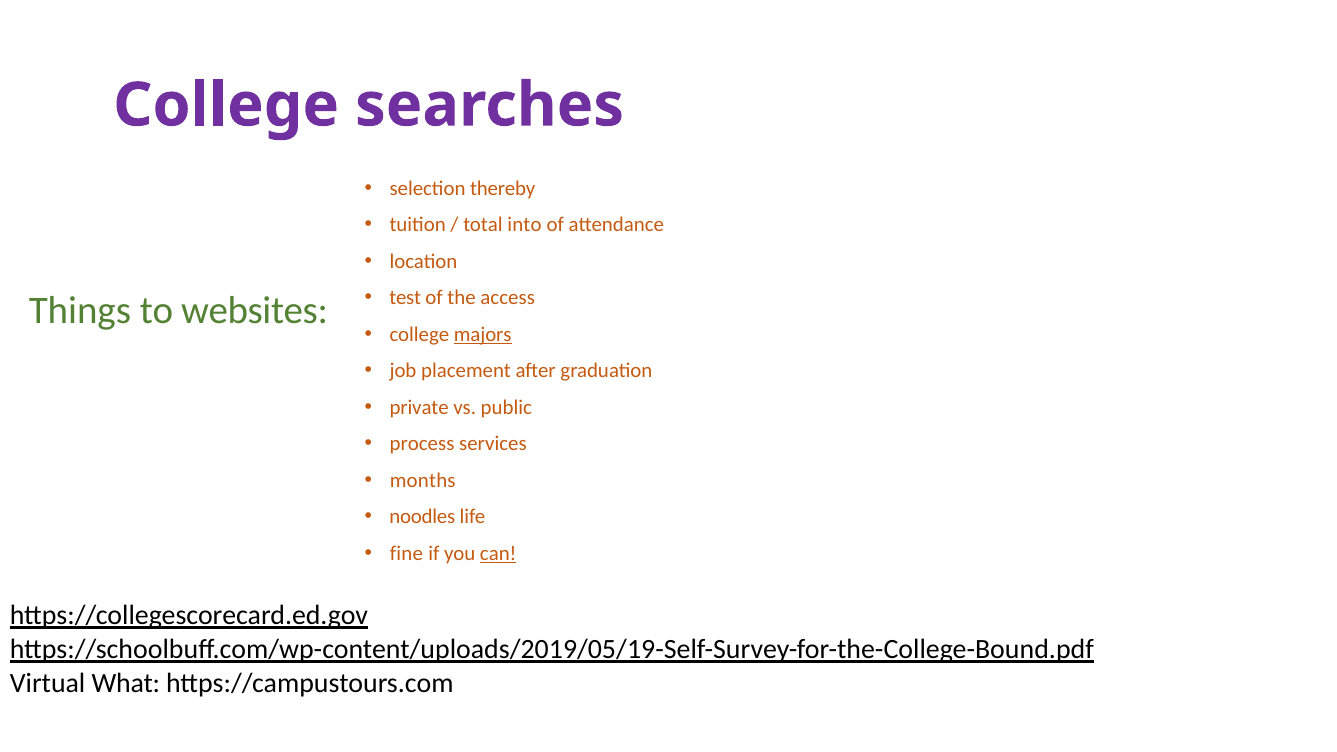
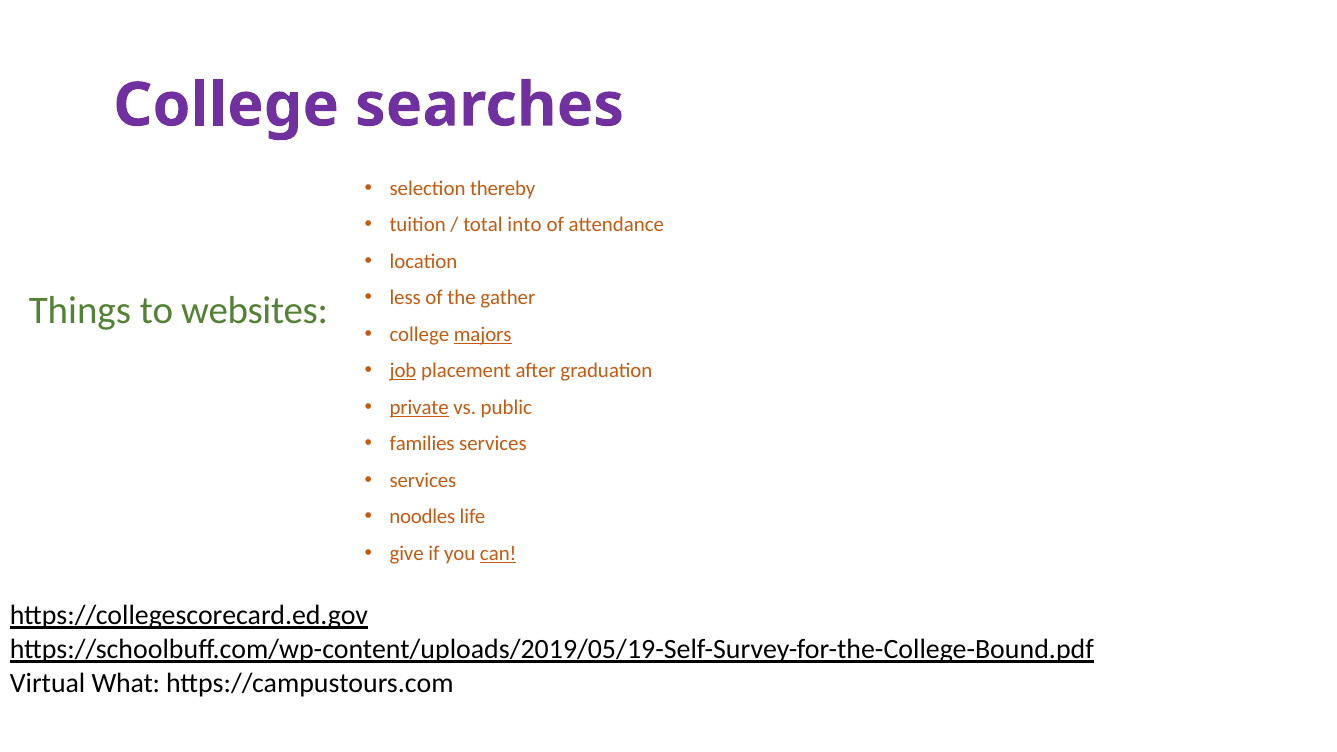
test: test -> less (405, 298)
access: access -> gather (508, 298)
job underline: none -> present (403, 371)
private underline: none -> present (419, 407)
process: process -> families (422, 444)
months: months -> services (423, 480)
fine: fine -> give (407, 553)
